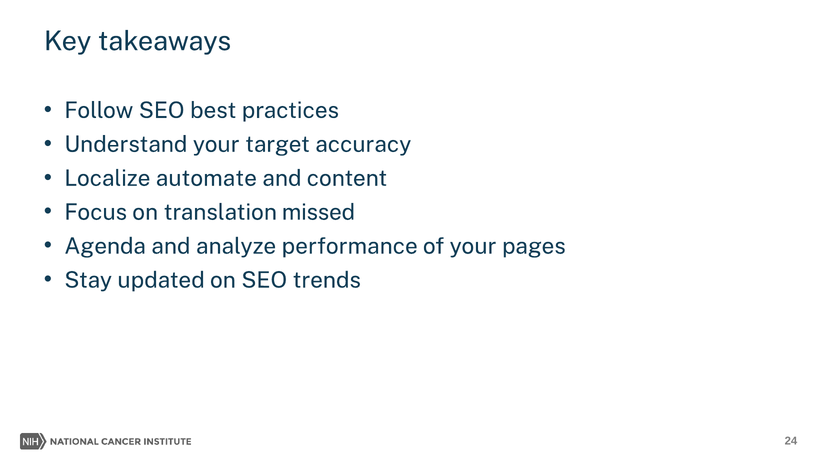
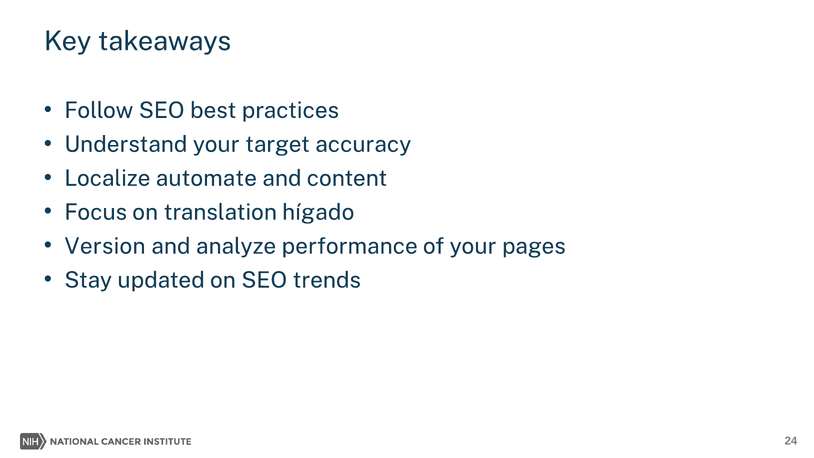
missed: missed -> hígado (318, 212)
Agenda: Agenda -> Version (105, 246)
